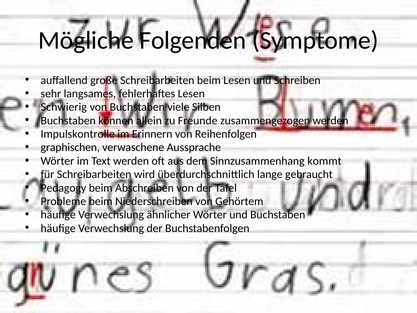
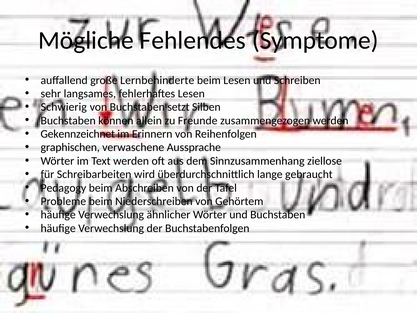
Folgenden: Folgenden -> Fehlendes (193, 40)
große Schreibarbeiten: Schreibarbeiten -> Lernbehinderte (157, 80)
viele: viele -> setzt (178, 107)
Impulskontrolle: Impulskontrolle -> Gekennzeichnet (78, 134)
kommt: kommt -> ziellose (325, 161)
